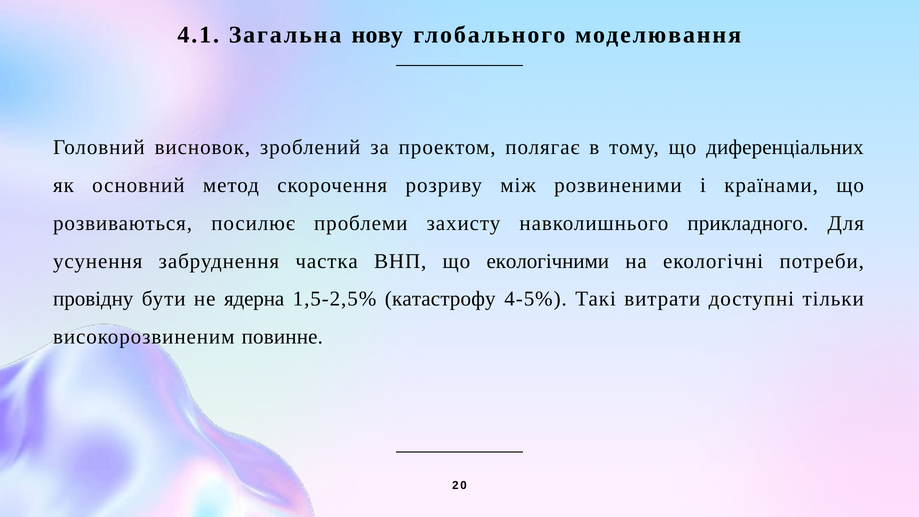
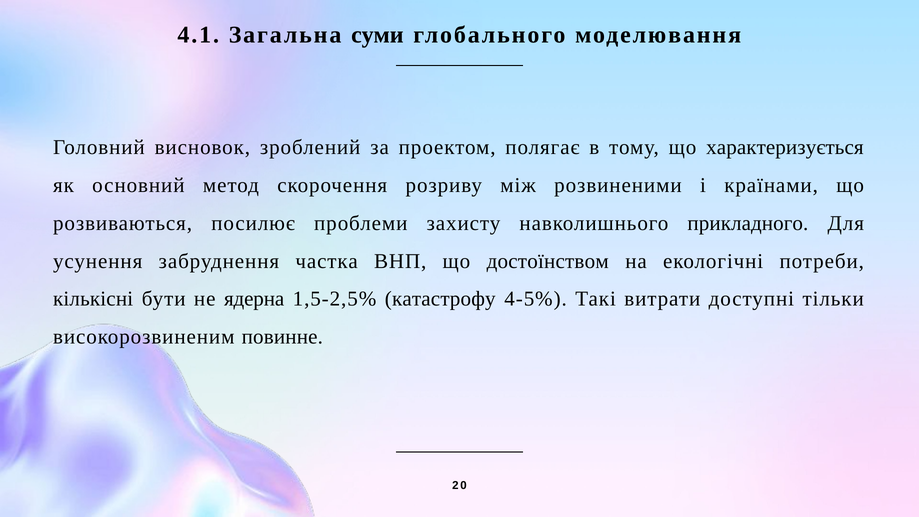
нову: нову -> суми (377, 35)
диференціальних: диференціальних -> характеризується (785, 147)
екологічними: екологічними -> достоїнством (548, 261)
провідну: провідну -> кількісні (93, 299)
